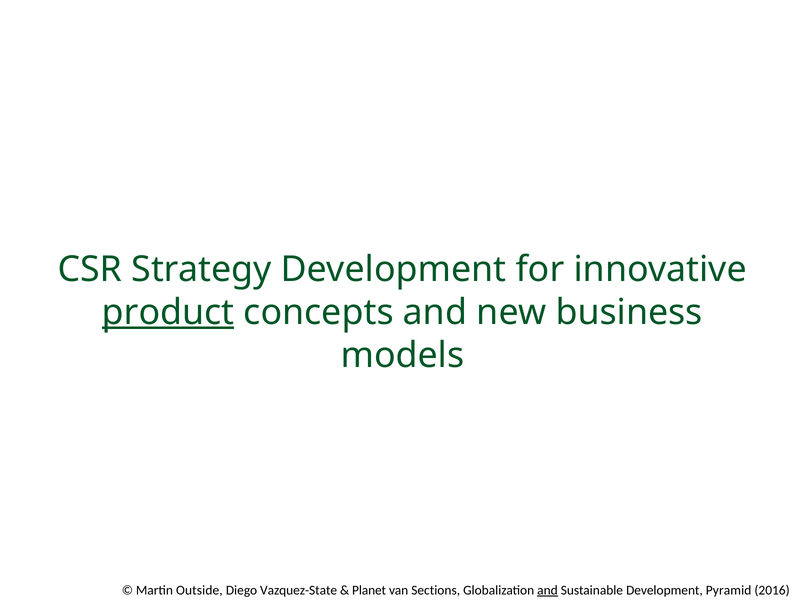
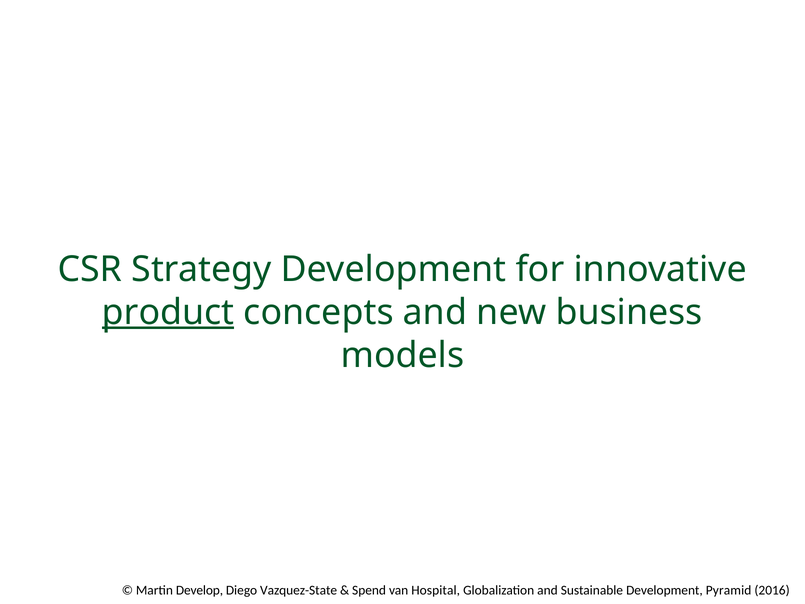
Outside: Outside -> Develop (200, 590)
Planet: Planet -> Spend (369, 590)
Sections: Sections -> Hospital (436, 590)
and underline: present -> none (547, 590)
